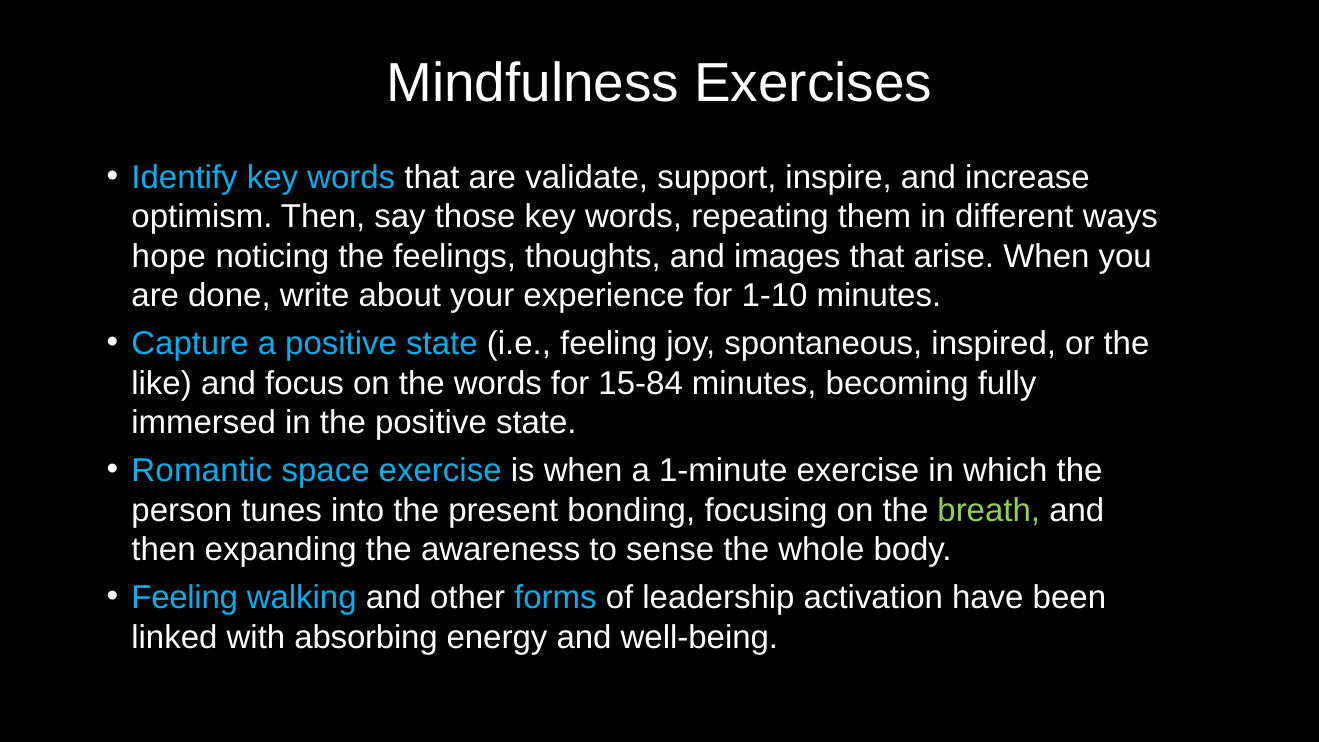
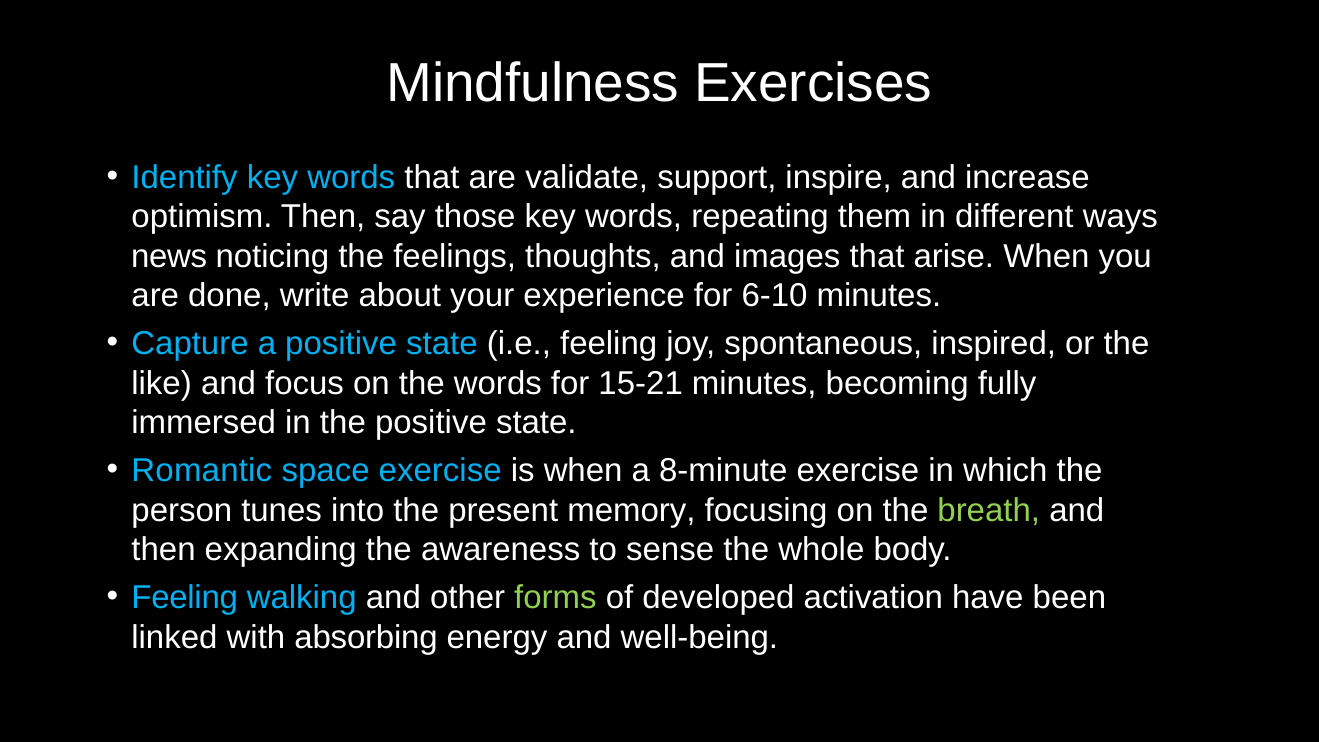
hope: hope -> news (169, 256)
1-10: 1-10 -> 6-10 (775, 296)
15-84: 15-84 -> 15-21 (641, 383)
1-minute: 1-minute -> 8-minute (723, 471)
bonding: bonding -> memory (631, 510)
forms colour: light blue -> light green (555, 598)
leadership: leadership -> developed (718, 598)
